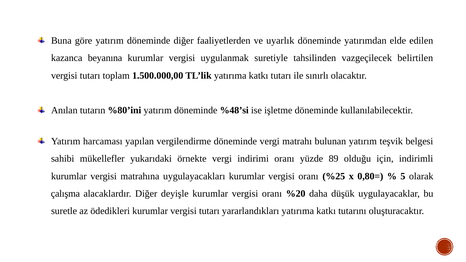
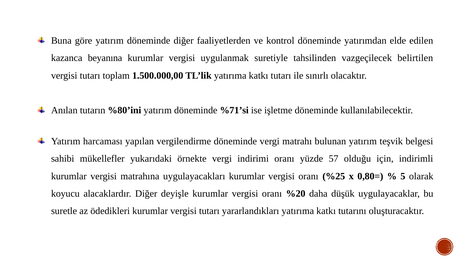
uyarlık: uyarlık -> kontrol (280, 41)
%48’si: %48’si -> %71’si (234, 110)
89: 89 -> 57 (334, 159)
çalışma: çalışma -> koyucu (65, 194)
